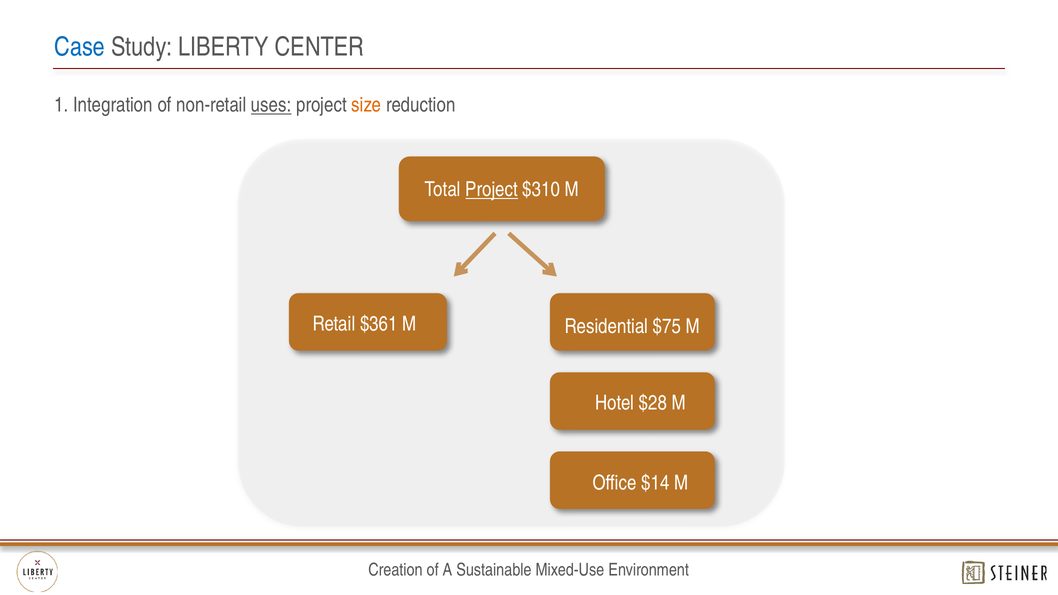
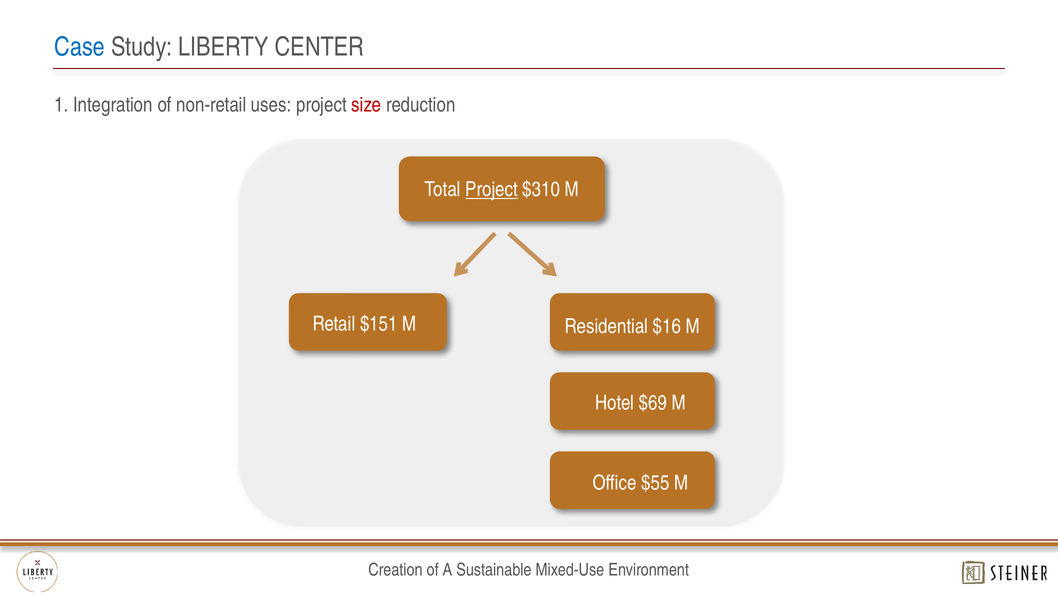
uses underline: present -> none (271, 105)
size colour: orange -> red (366, 105)
$361: $361 -> $151 (379, 324)
$75: $75 -> $16 (667, 326)
$28: $28 -> $69 (653, 403)
$14: $14 -> $55 (655, 483)
